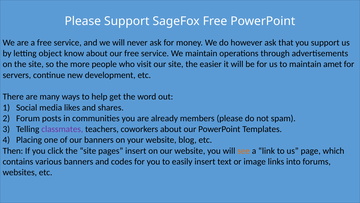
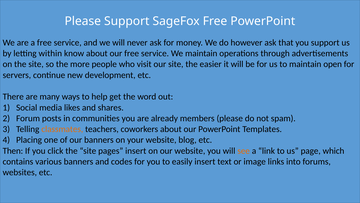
object: object -> within (50, 53)
amet: amet -> open (333, 64)
classmates colour: purple -> orange (62, 129)
